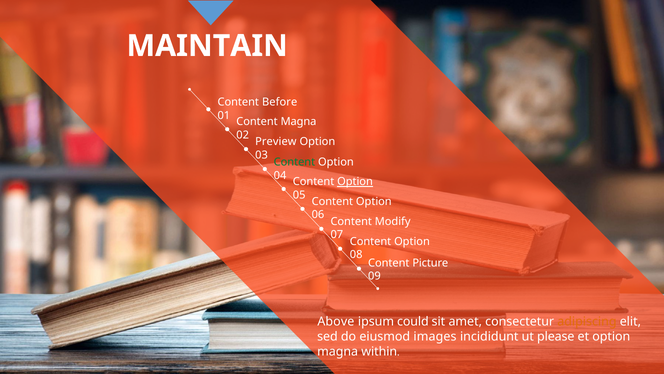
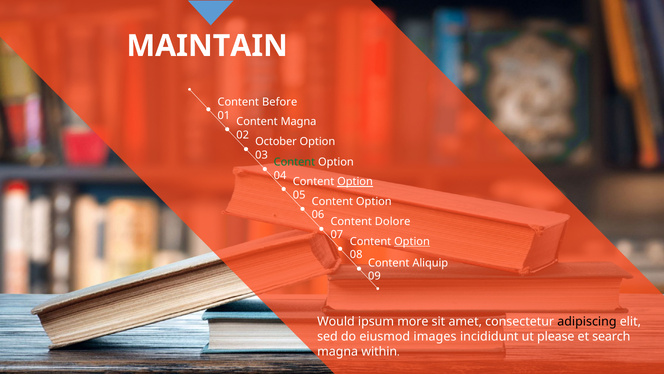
Preview: Preview -> October (276, 141)
Modify: Modify -> Dolore (393, 221)
Option underline: none -> present (412, 241)
Picture: Picture -> Aliquip (430, 263)
Above: Above -> Would (336, 321)
could: could -> more (413, 321)
adipiscing colour: orange -> black (587, 321)
et option: option -> search (611, 336)
